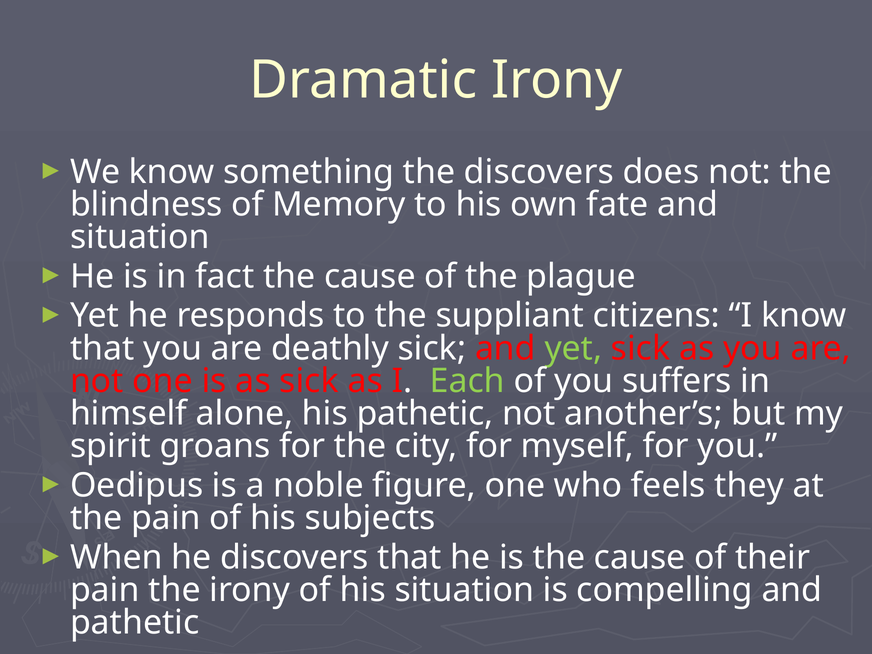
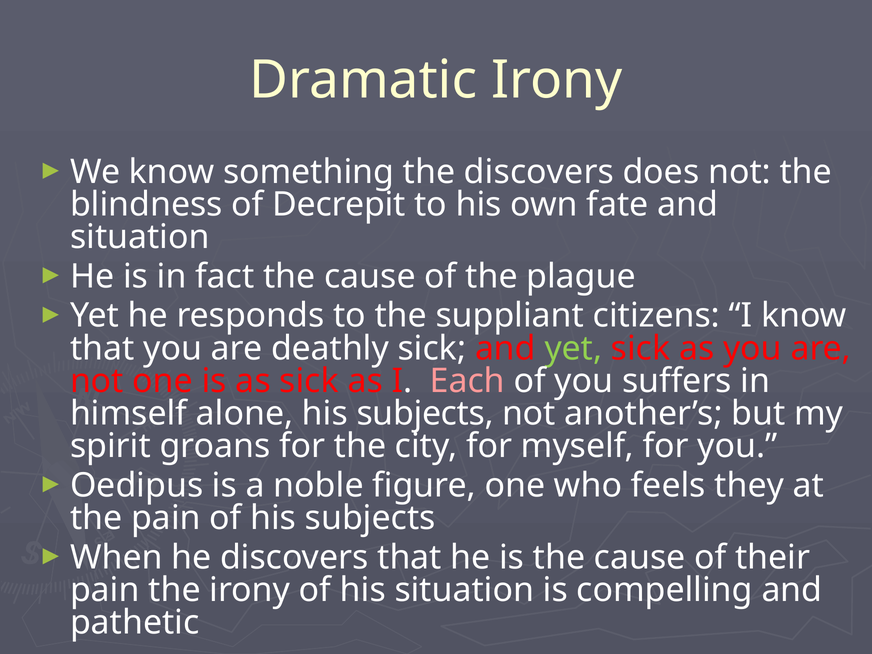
Memory: Memory -> Decrepit (339, 204)
Each colour: light green -> pink (467, 381)
alone his pathetic: pathetic -> subjects (425, 413)
